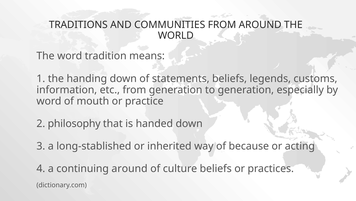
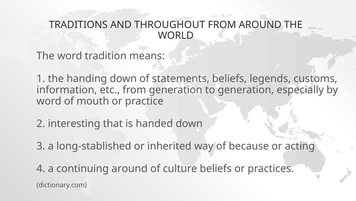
COMMUNITIES: COMMUNITIES -> THROUGHOUT (170, 25)
philosophy: philosophy -> interesting (74, 123)
